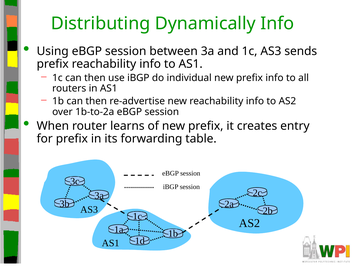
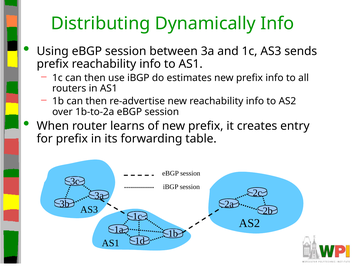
individual: individual -> estimates (189, 78)
